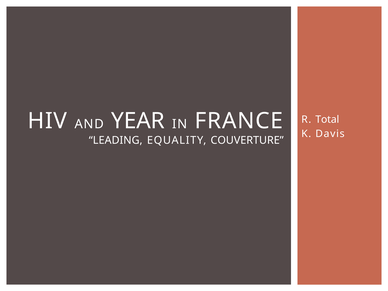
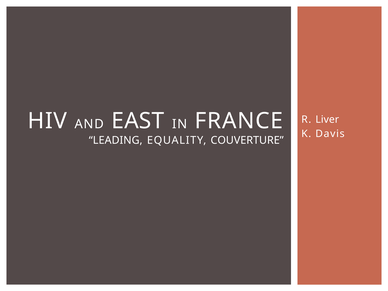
YEAR: YEAR -> EAST (138, 121)
Total: Total -> Liver (327, 119)
